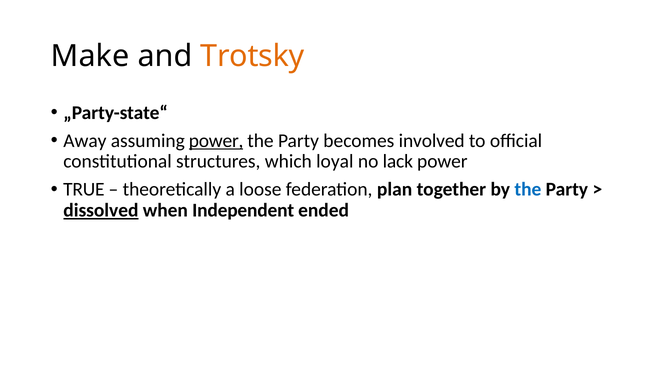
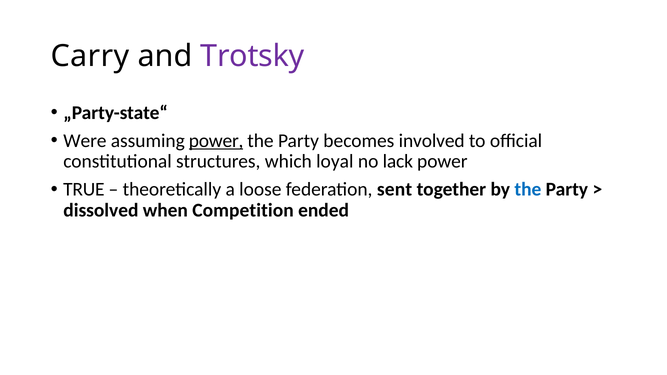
Make: Make -> Carry (90, 56)
Trotsky colour: orange -> purple (252, 56)
Away: Away -> Were (85, 141)
plan: plan -> sent (395, 190)
dissolved underline: present -> none (101, 211)
Independent: Independent -> Competition (243, 211)
